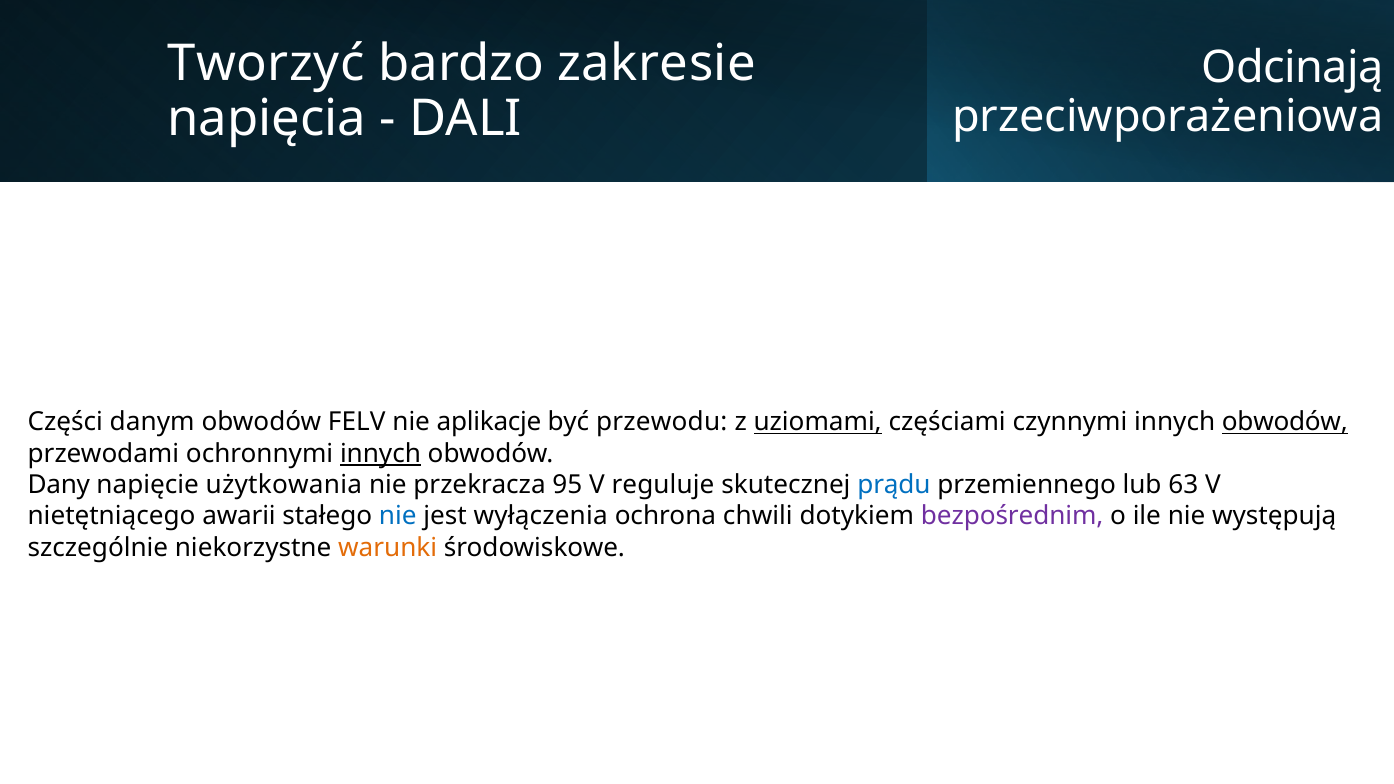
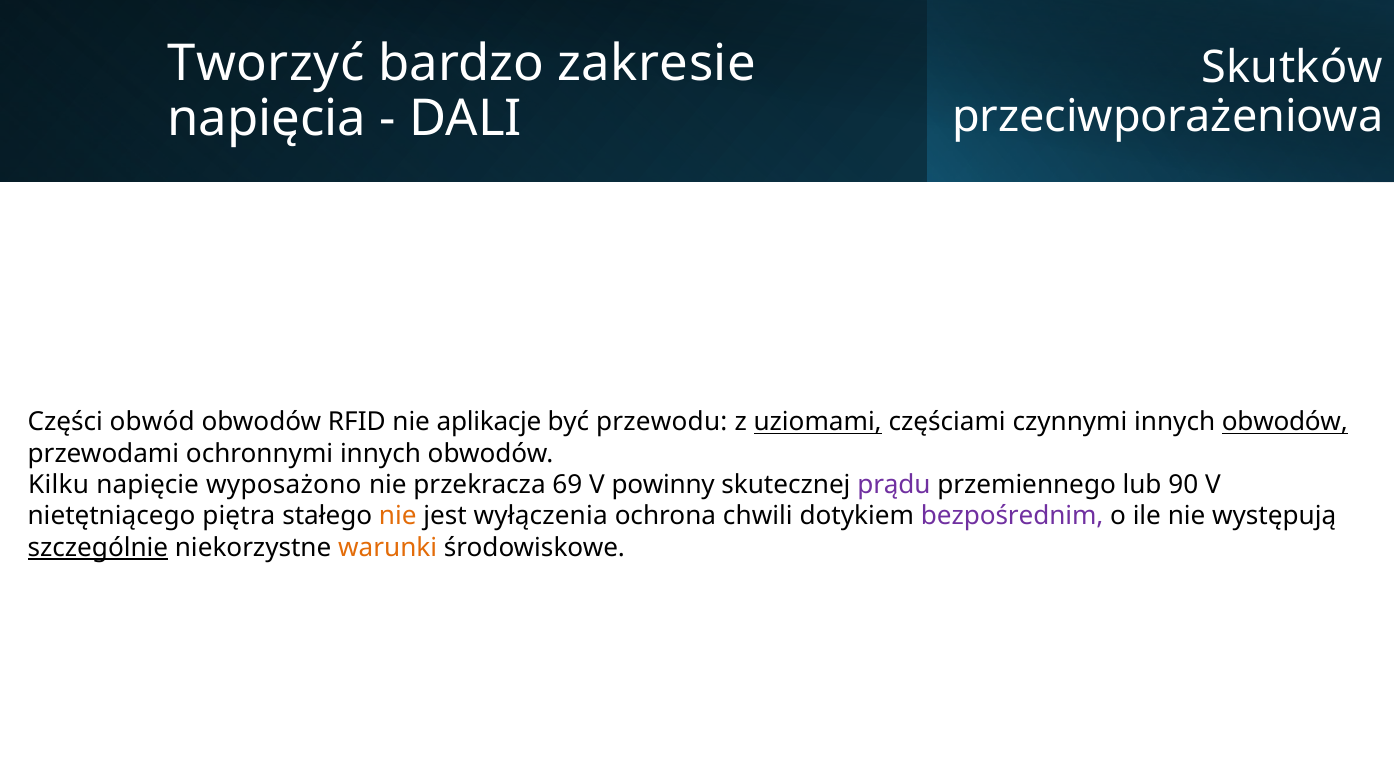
Odcinają: Odcinają -> Skutków (1292, 68)
danym: danym -> obwód (152, 422)
FELV: FELV -> RFID (357, 422)
innych underline: present -> none (380, 454)
Dany: Dany -> Kilku (59, 485)
użytkowania: użytkowania -> wyposażono (284, 485)
95: 95 -> 69 (567, 485)
reguluje: reguluje -> powinny (663, 485)
prądu colour: blue -> purple (894, 485)
63: 63 -> 90 (1183, 485)
awarii: awarii -> piętra (239, 516)
nie colour: blue -> orange (398, 516)
szczególnie underline: none -> present (98, 548)
